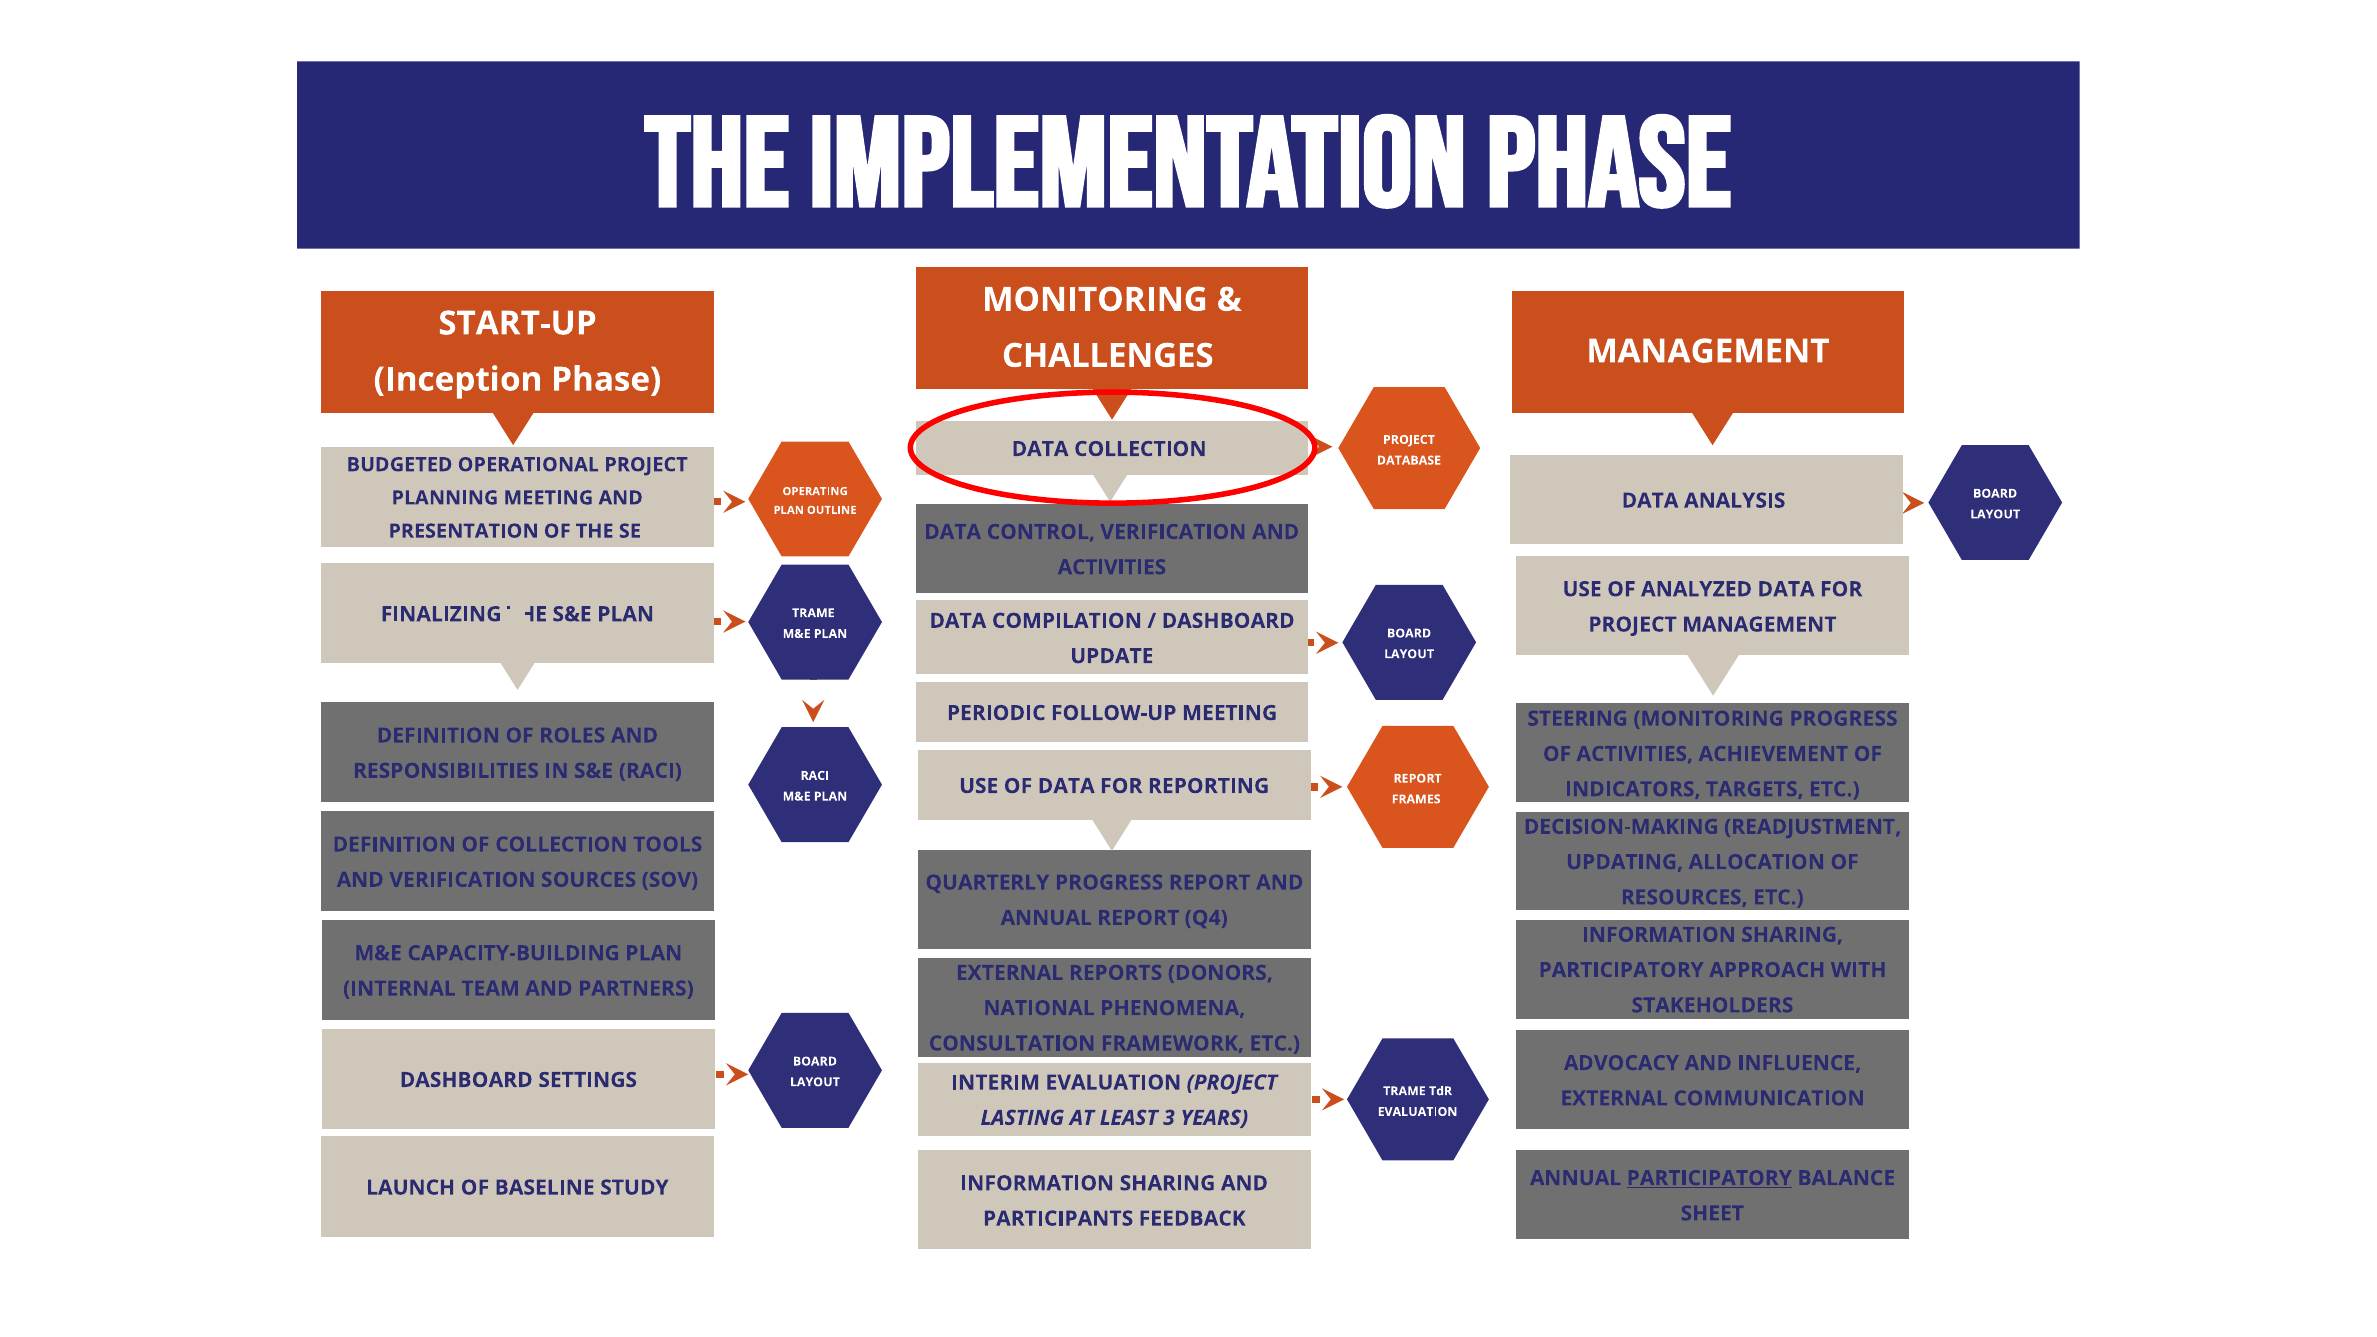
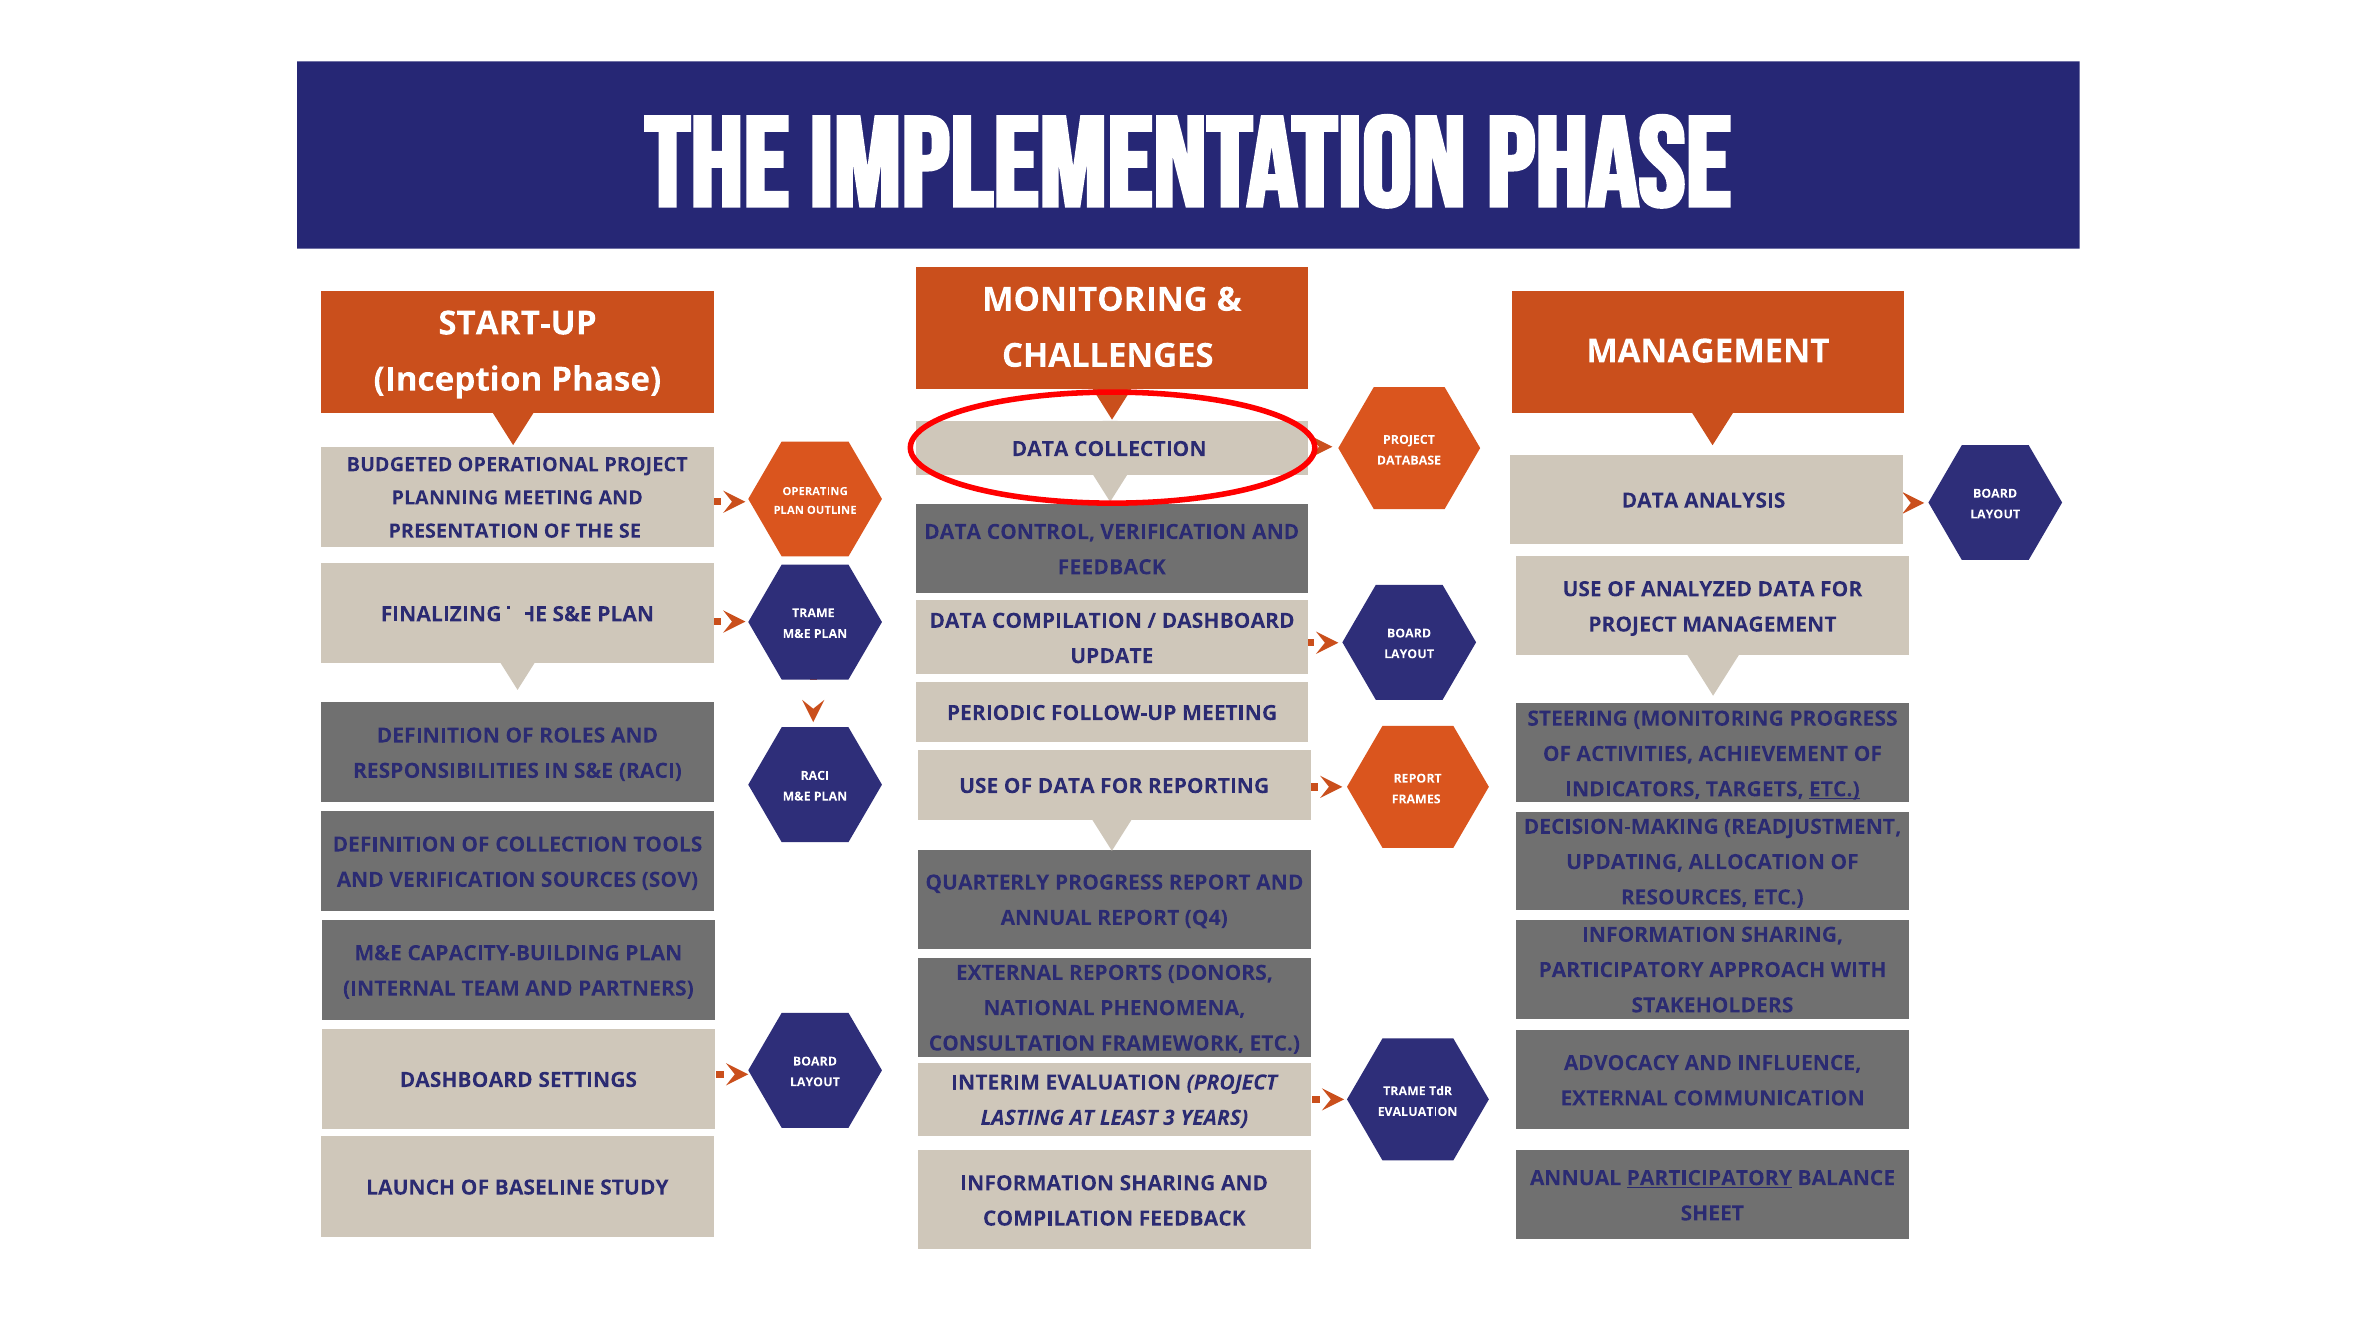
ACTIVITIES: ACTIVITIES -> FEEDBACK (1112, 567)
ETC underline: none -> present (1834, 789)
PARTICIPANTS: PARTICIPANTS -> COMPILATION (1058, 1219)
